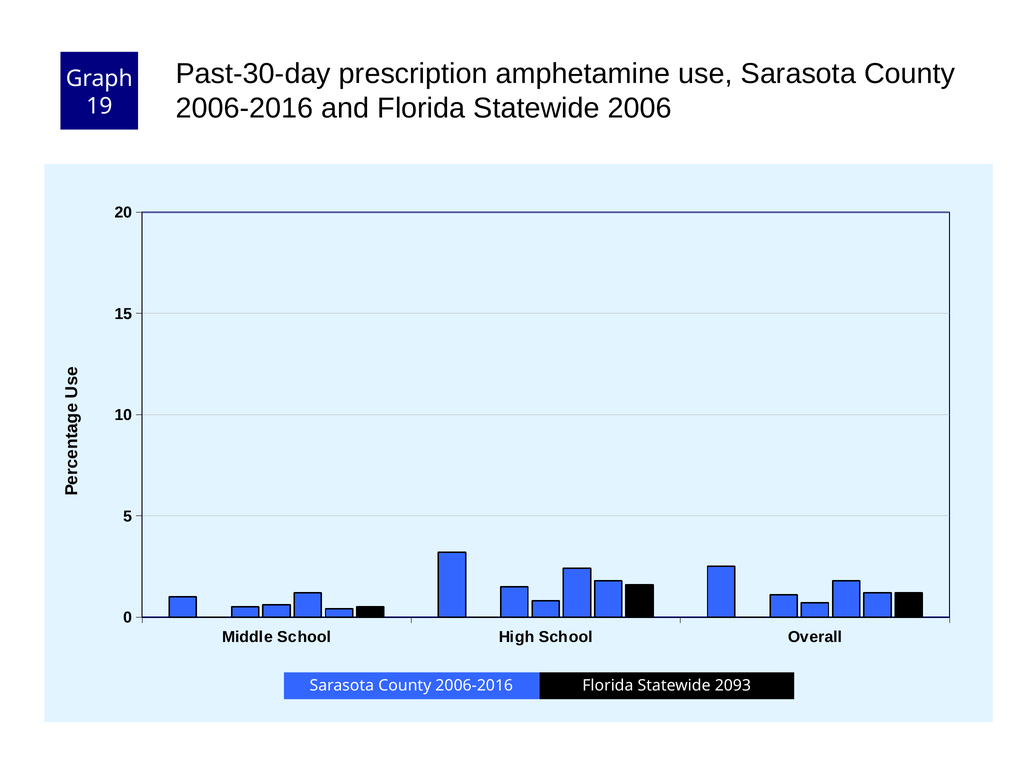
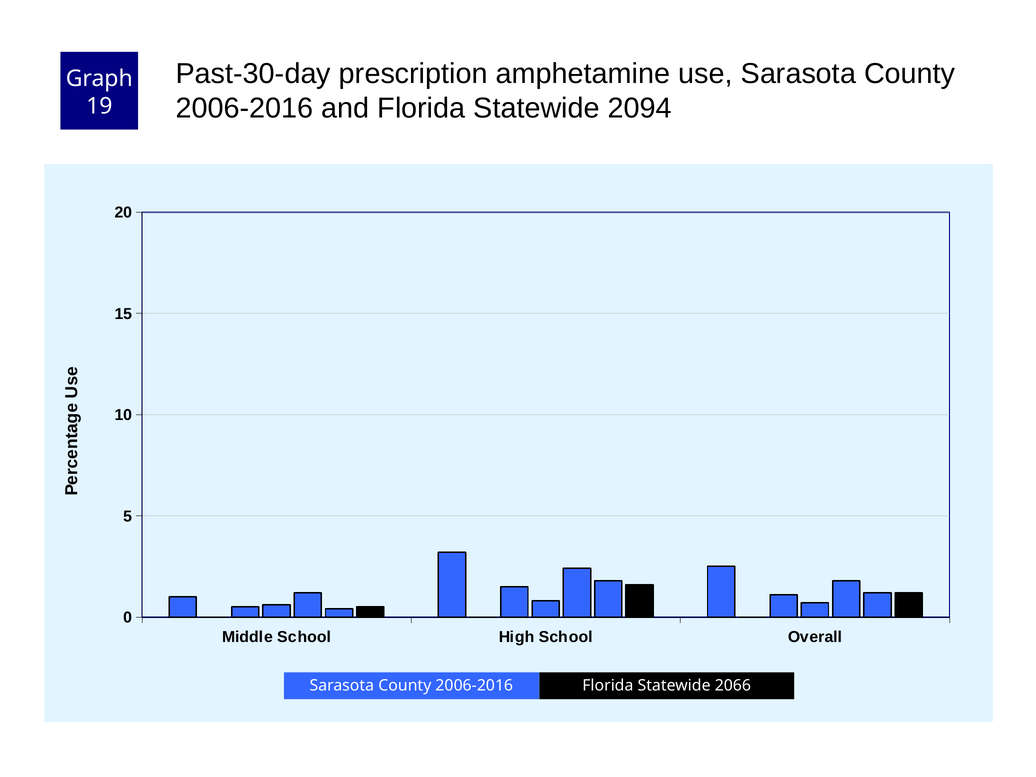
2006: 2006 -> 2094 (640, 108)
2093: 2093 -> 2066 (733, 686)
